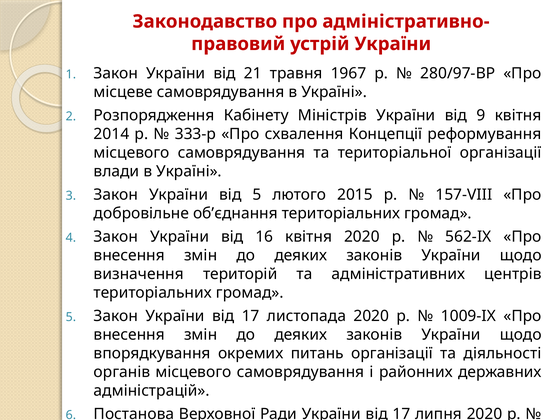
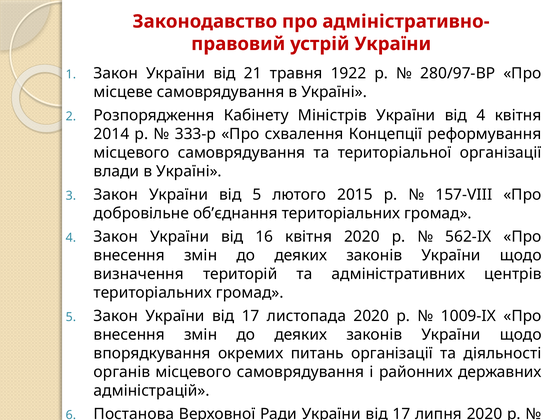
1967: 1967 -> 1922 (349, 73)
від 9: 9 -> 4 (481, 115)
